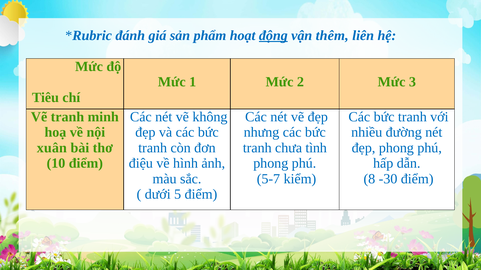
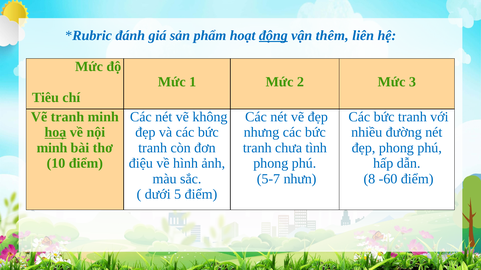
hoạ underline: none -> present (55, 133)
xuân: xuân -> minh (52, 148)
kiểm: kiểm -> nhưn (300, 179)
-30: -30 -> -60 (388, 179)
